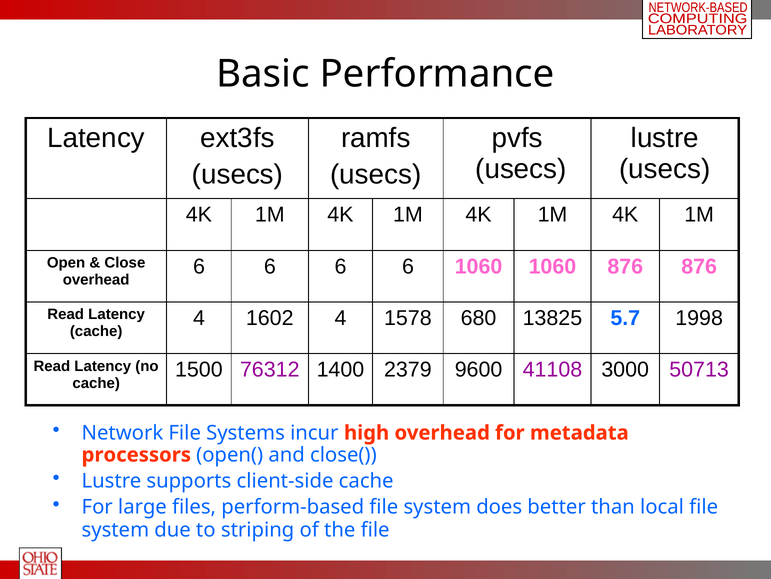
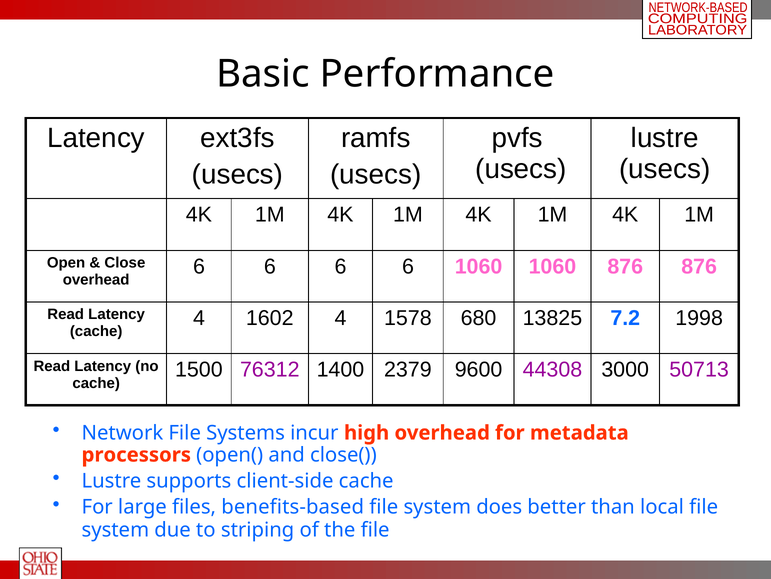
5.7: 5.7 -> 7.2 (625, 318)
41108: 41108 -> 44308 (552, 369)
perform-based: perform-based -> benefits-based (293, 507)
